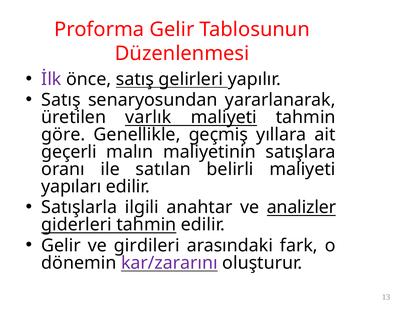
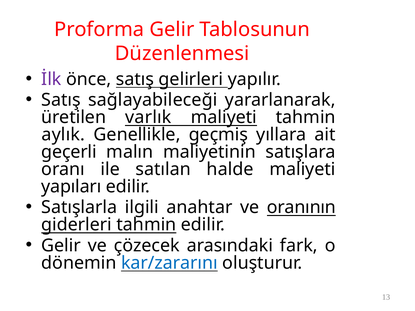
senaryosundan: senaryosundan -> sağlayabileceği (153, 100)
göre: göre -> aylık (63, 135)
belirli: belirli -> halde (230, 169)
analizler: analizler -> oranının (301, 208)
girdileri: girdileri -> çözecek (147, 246)
kar/zararını colour: purple -> blue (169, 263)
